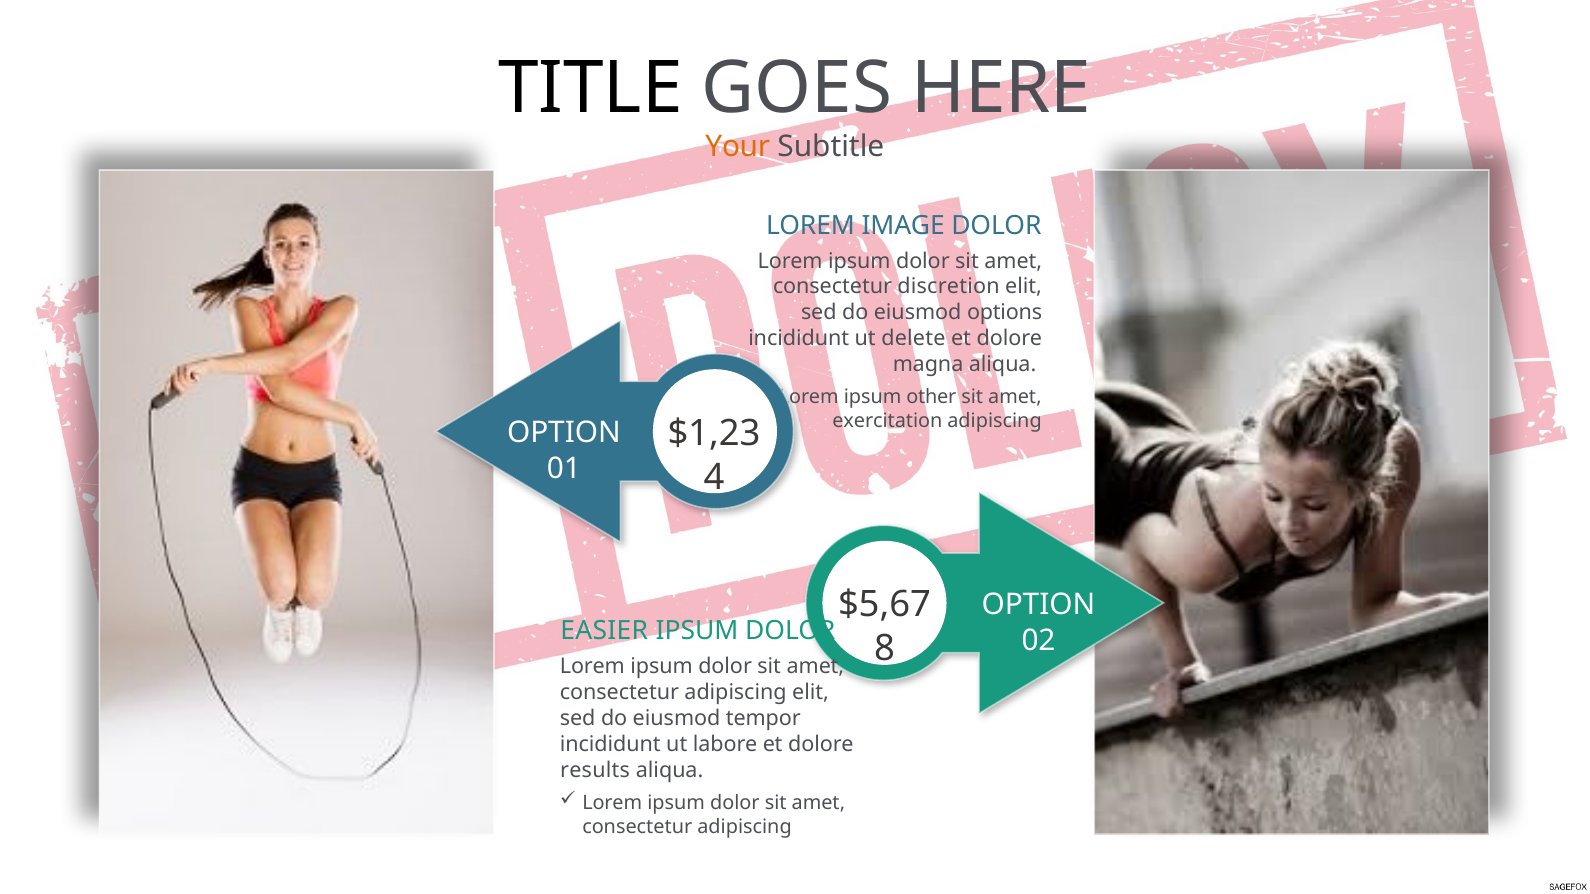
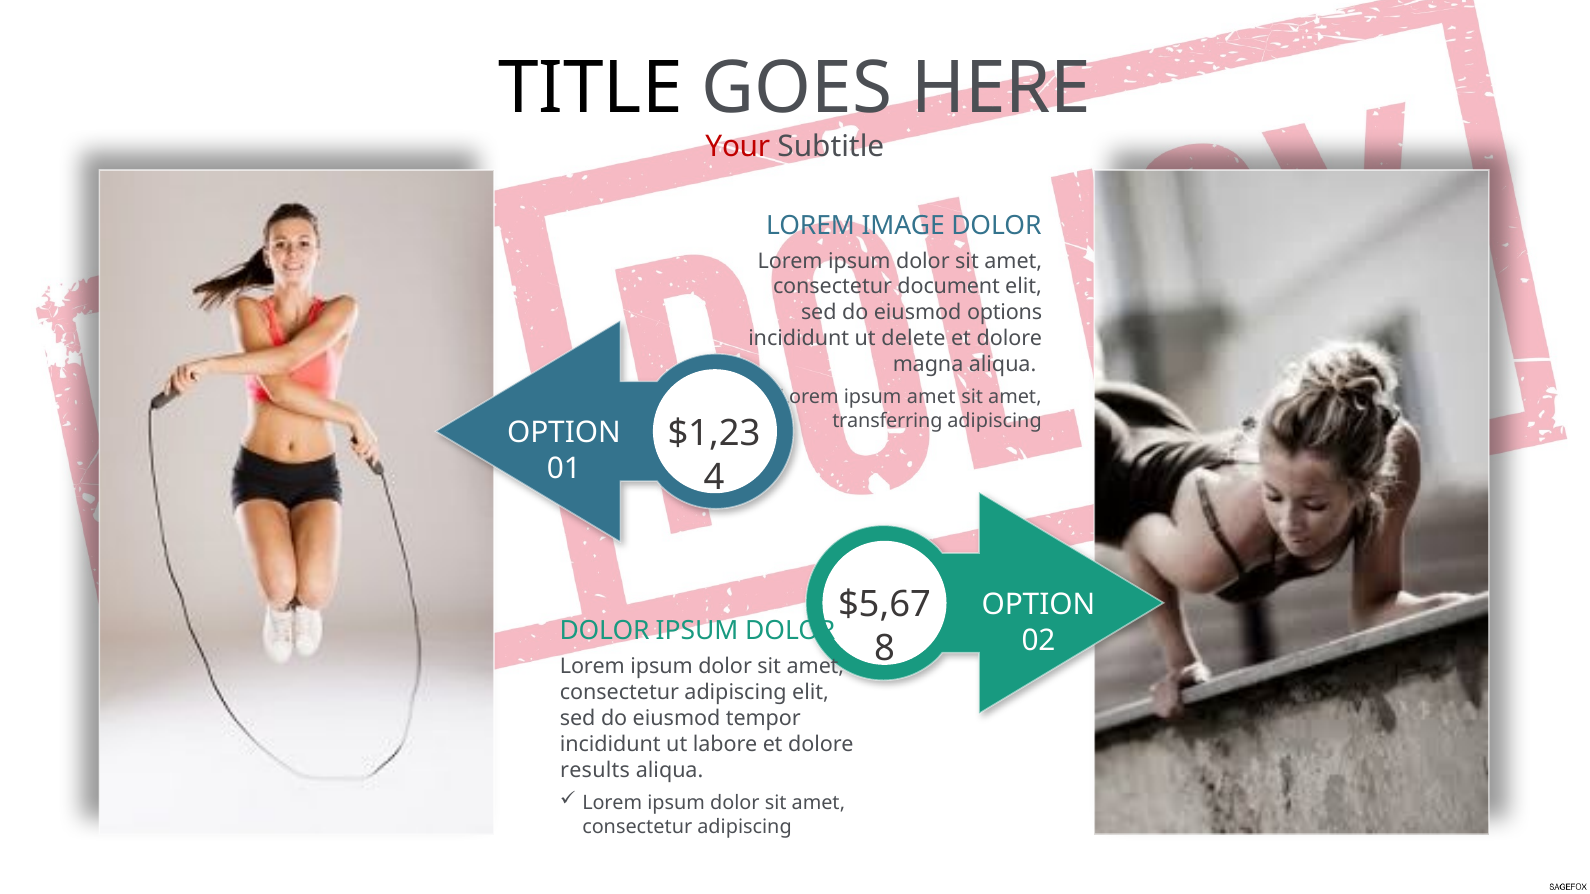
Your colour: orange -> red (738, 147)
discretion: discretion -> document (949, 287)
ipsum other: other -> amet (931, 397)
exercitation: exercitation -> transferring (887, 421)
EASIER: EASIER -> DOLOR (605, 631)
